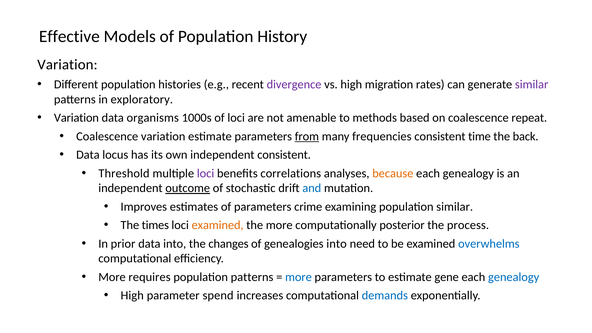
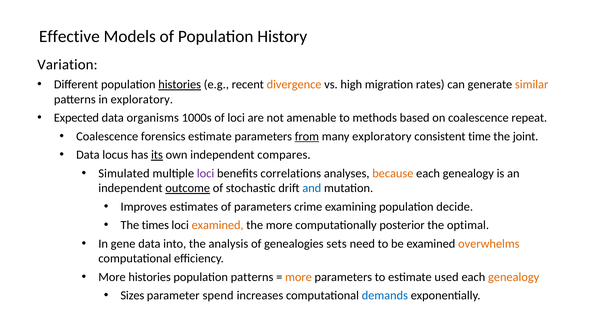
histories underline: none -> present (180, 85)
divergence colour: purple -> orange (294, 85)
similar colour: purple -> orange (532, 85)
Variation: Variation -> Expected (76, 118)
Coalescence variation: variation -> forensics (163, 136)
many frequencies: frequencies -> exploratory (382, 136)
back: back -> joint (526, 136)
its underline: none -> present (157, 155)
independent consistent: consistent -> compares (284, 155)
Threshold: Threshold -> Simulated (124, 173)
population similar: similar -> decide (455, 207)
process: process -> optimal (468, 225)
prior: prior -> gene (123, 244)
changes: changes -> analysis (228, 244)
genealogies into: into -> sets (337, 244)
overwhelms colour: blue -> orange (489, 244)
More requires: requires -> histories (150, 277)
more colour: blue -> orange (298, 277)
gene: gene -> used (447, 277)
genealogy colour: blue -> orange (514, 277)
High: High -> Sizes (132, 296)
